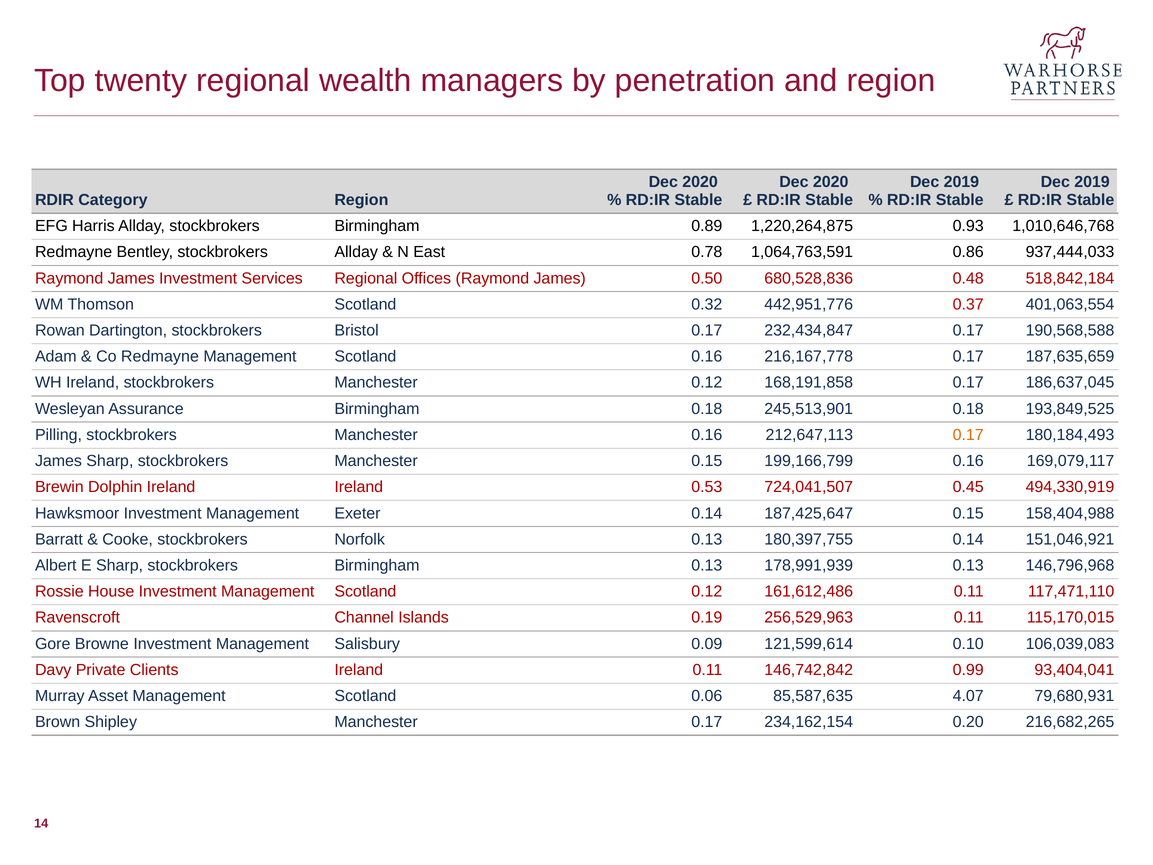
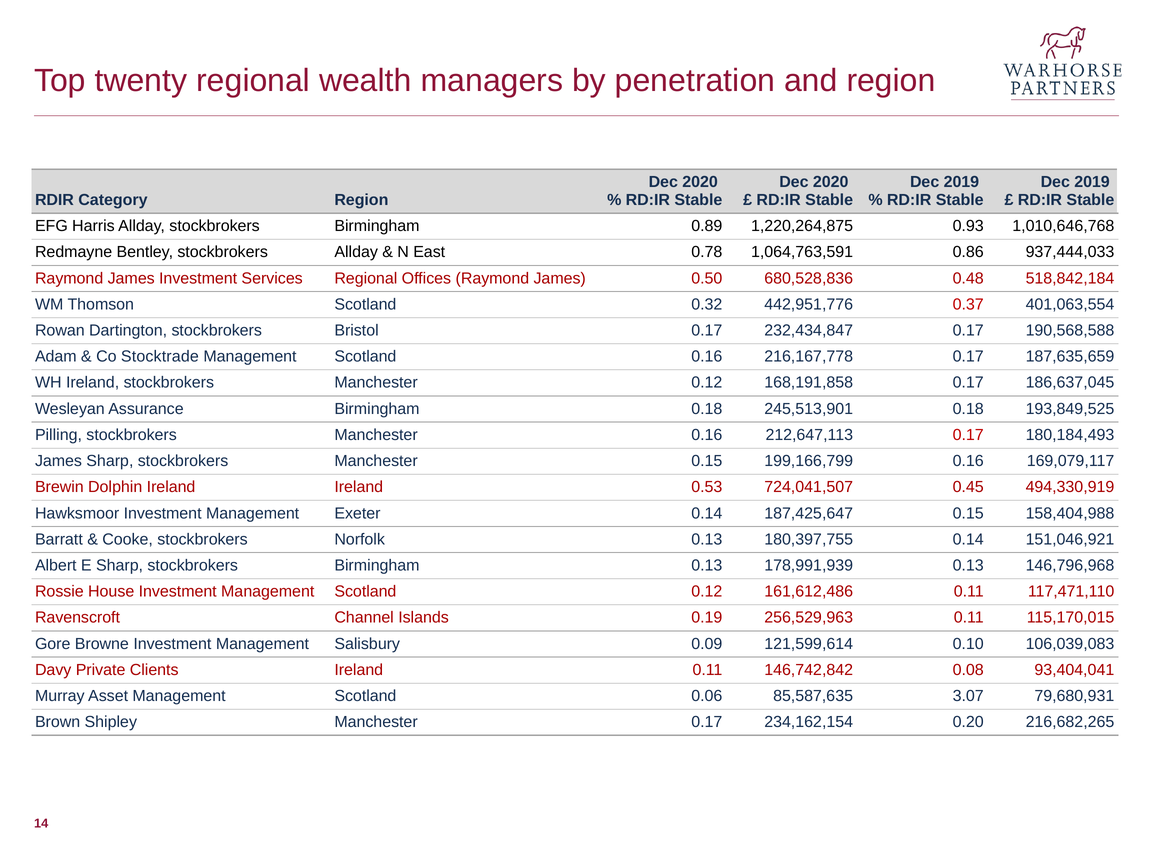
Co Redmayne: Redmayne -> Stocktrade (160, 356)
0.17 colour: orange -> red (968, 435)
0.99: 0.99 -> 0.08 (968, 670)
4.07: 4.07 -> 3.07 (968, 696)
